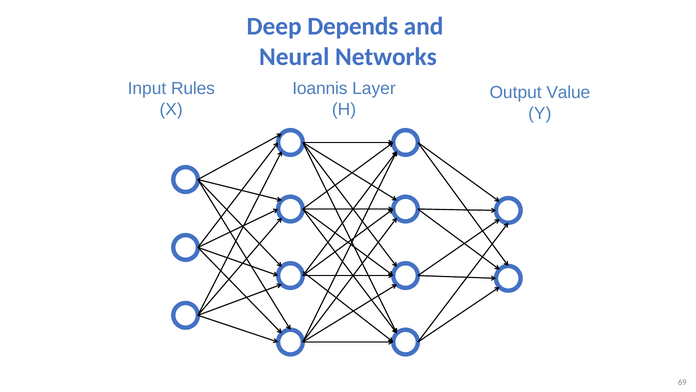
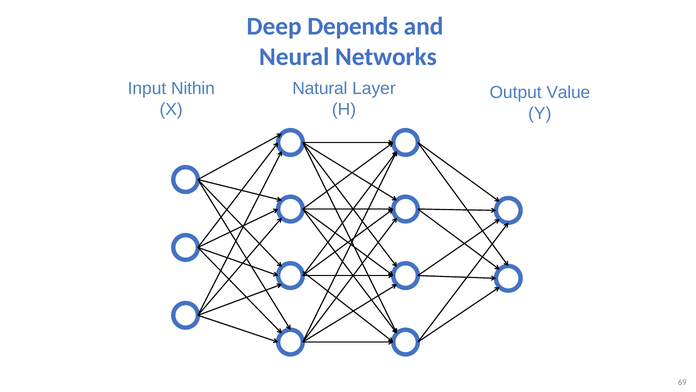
Rules: Rules -> Nithin (193, 89)
Ioannis: Ioannis -> Natural (320, 89)
